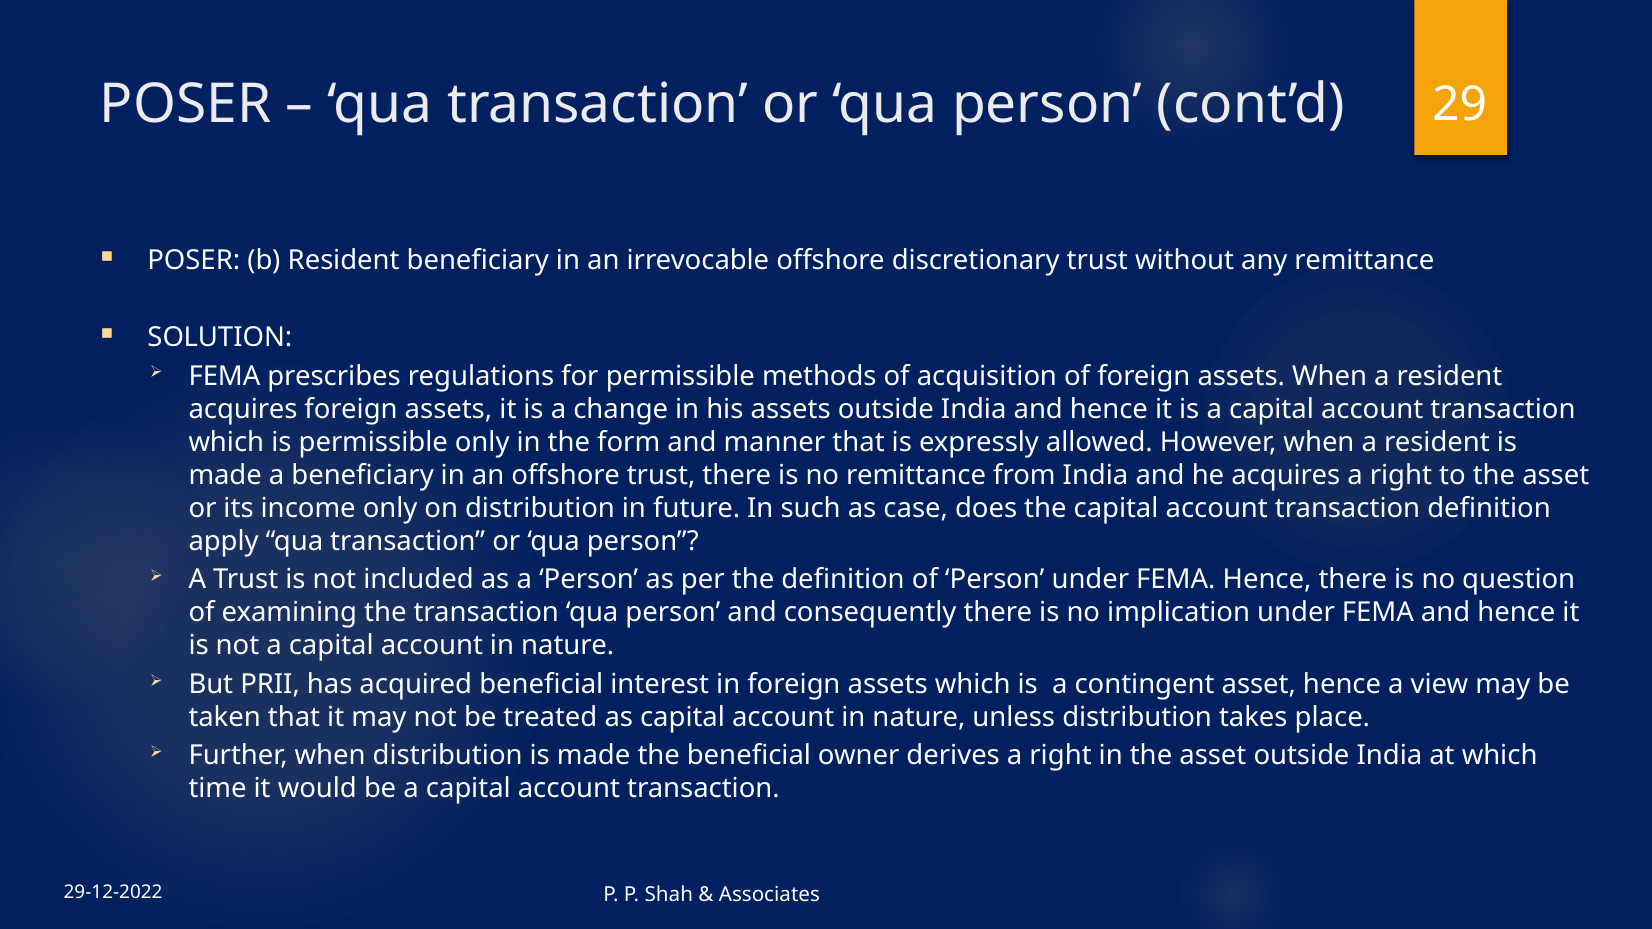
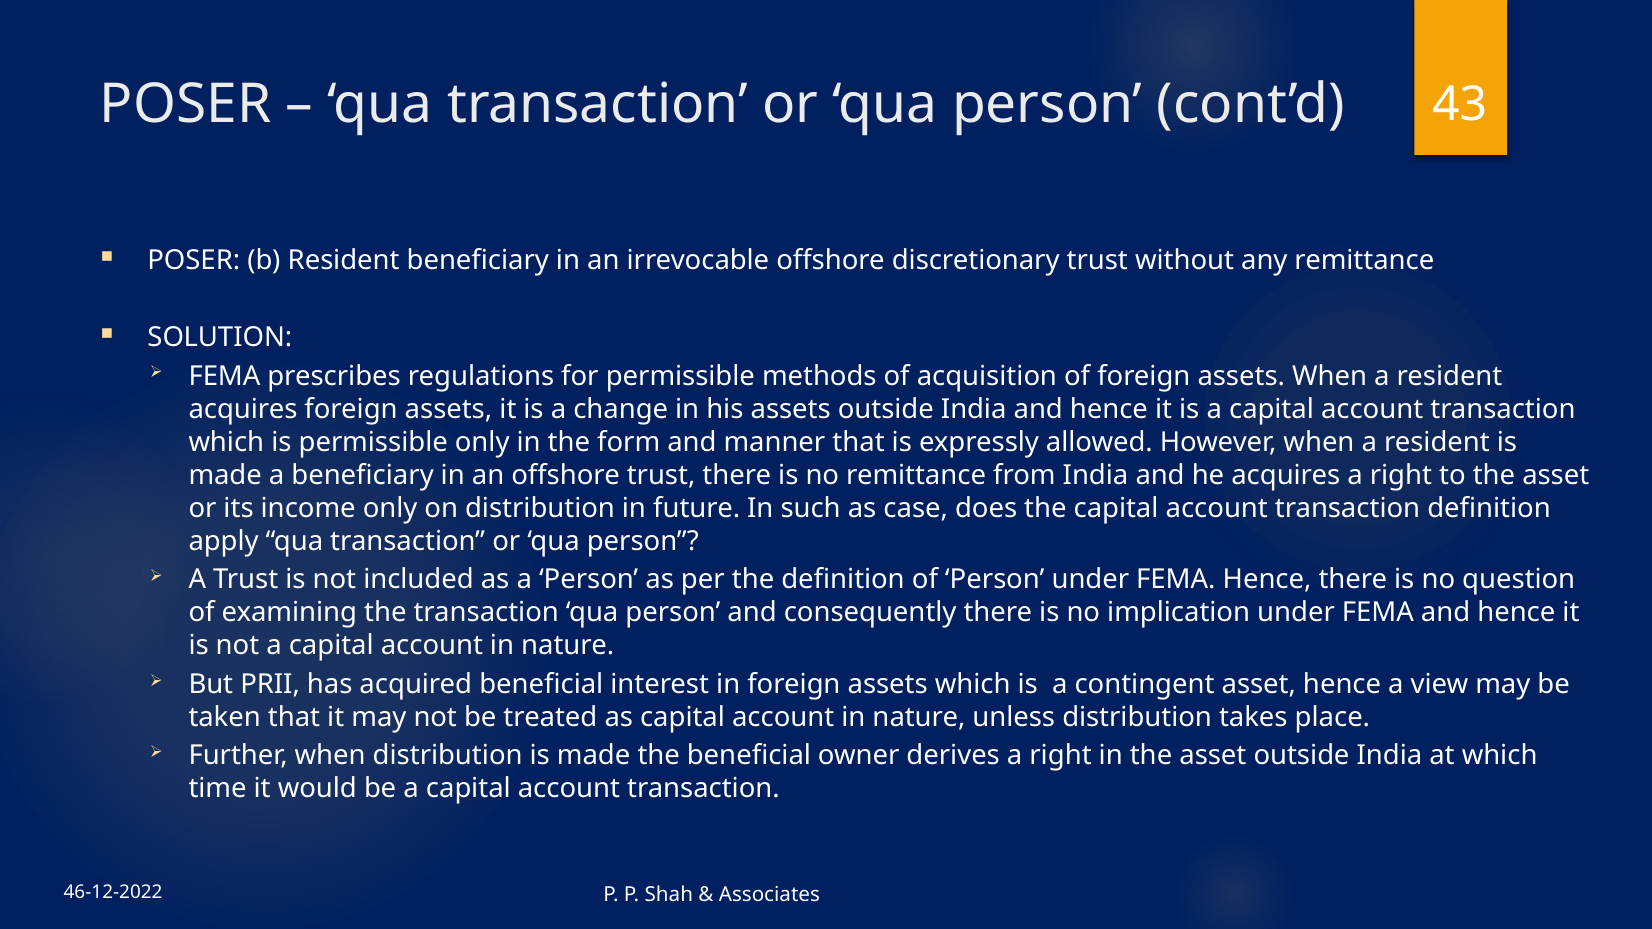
29: 29 -> 43 (1460, 105)
29-12-2022: 29-12-2022 -> 46-12-2022 (113, 893)
